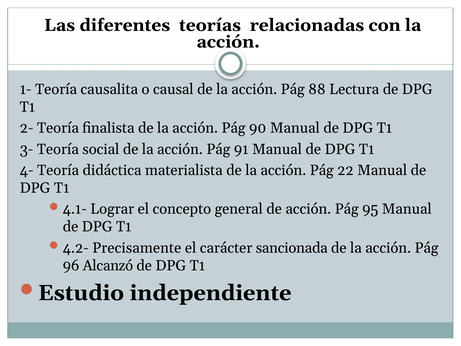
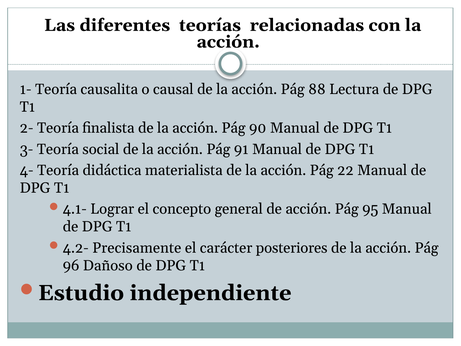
sancionada: sancionada -> posteriores (292, 248)
Alcanzó: Alcanzó -> Dañoso (108, 265)
